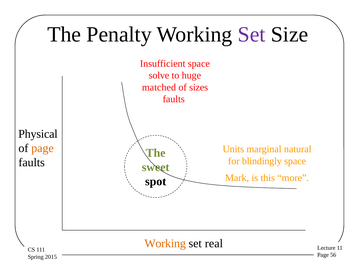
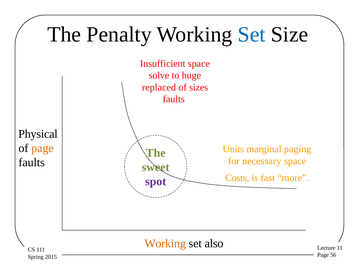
Set colour: purple -> blue (252, 34)
matched: matched -> replaced (159, 87)
natural: natural -> paging (298, 149)
blindingly: blindingly -> necessary (262, 161)
Mark: Mark -> Costs (237, 178)
this: this -> fast (268, 178)
spot colour: black -> purple (156, 181)
real: real -> also (214, 243)
